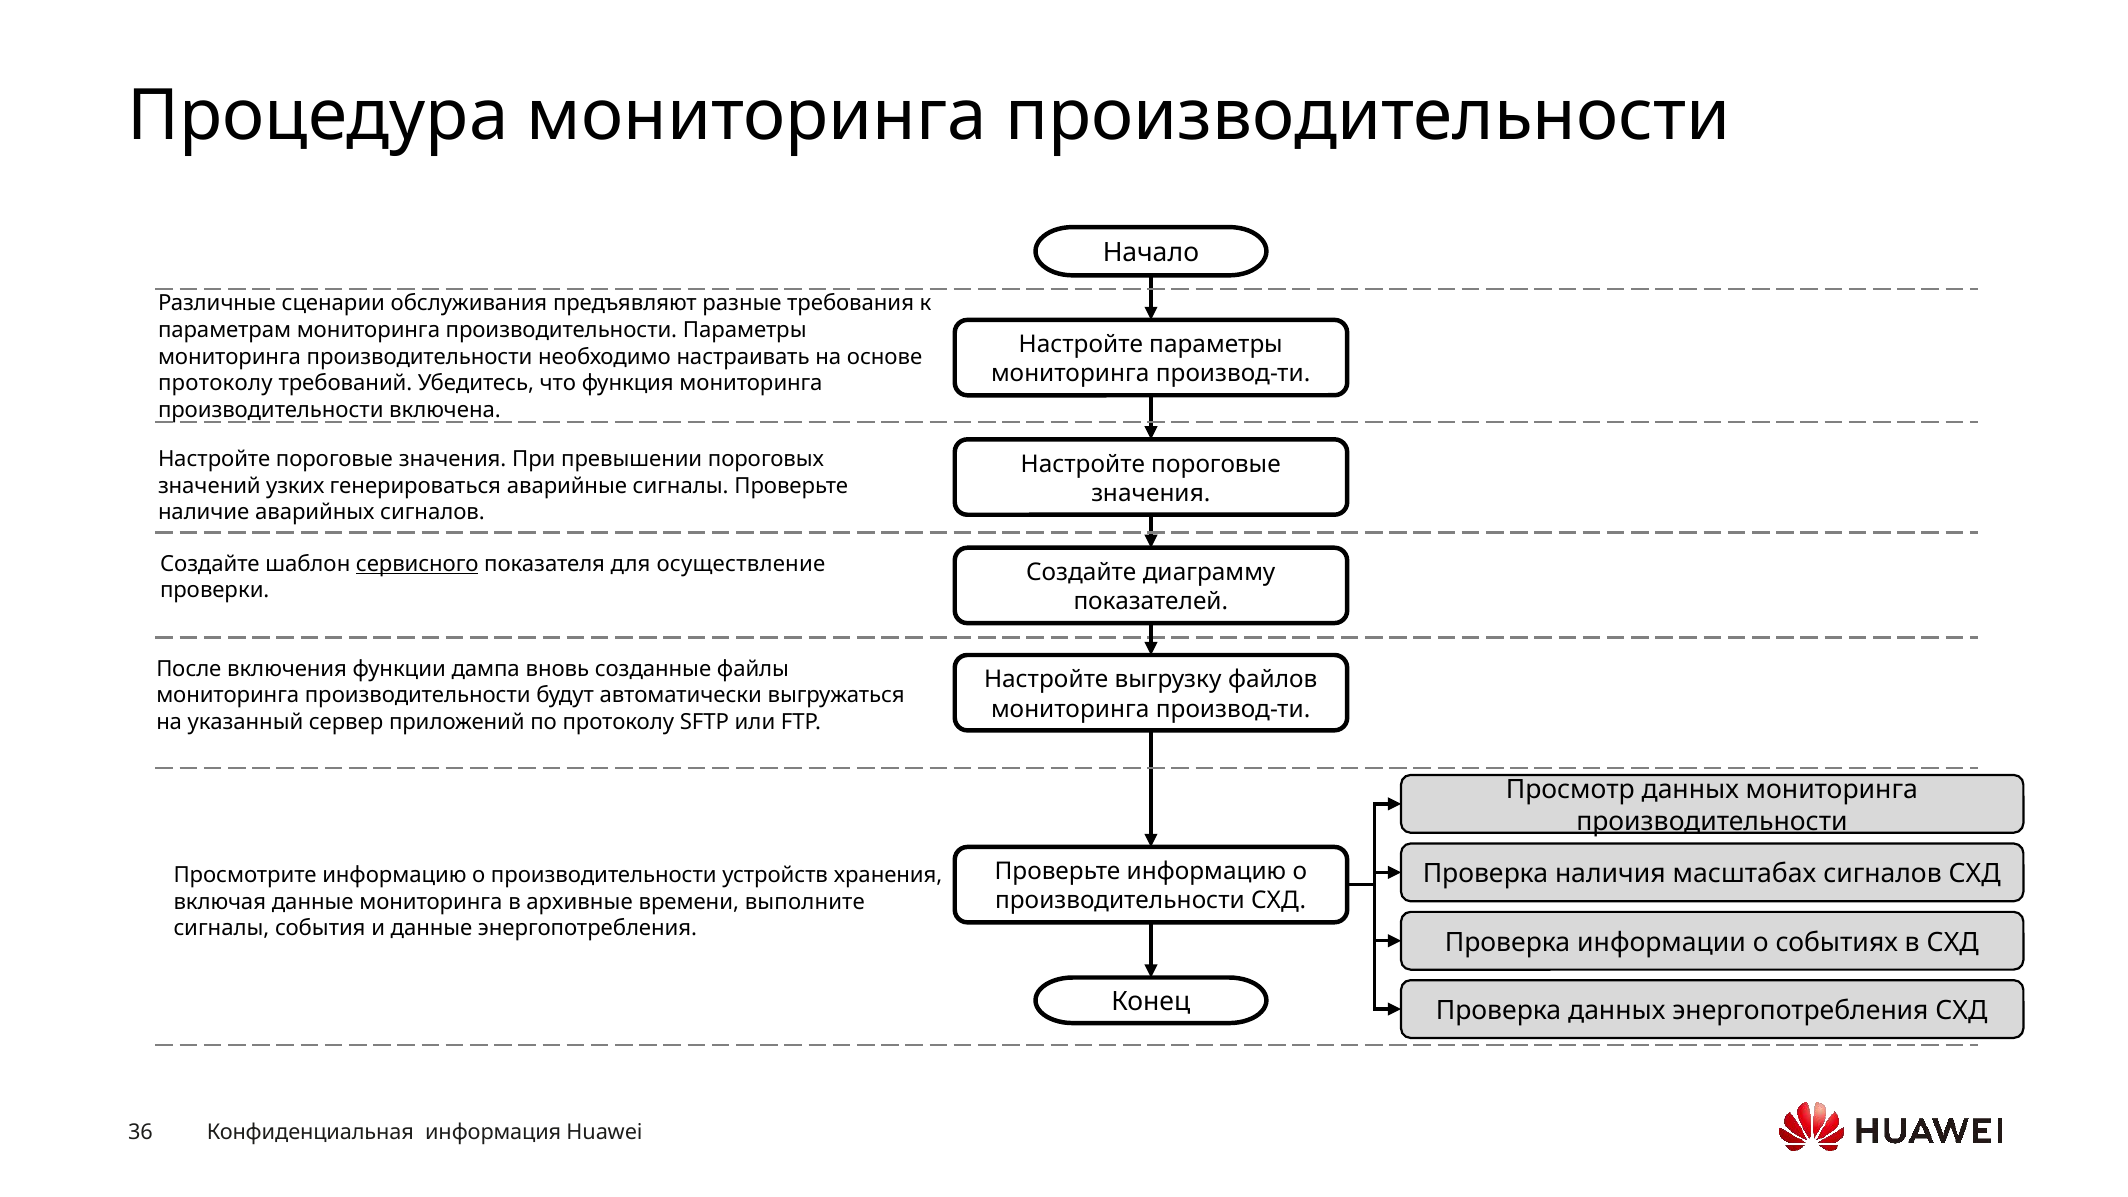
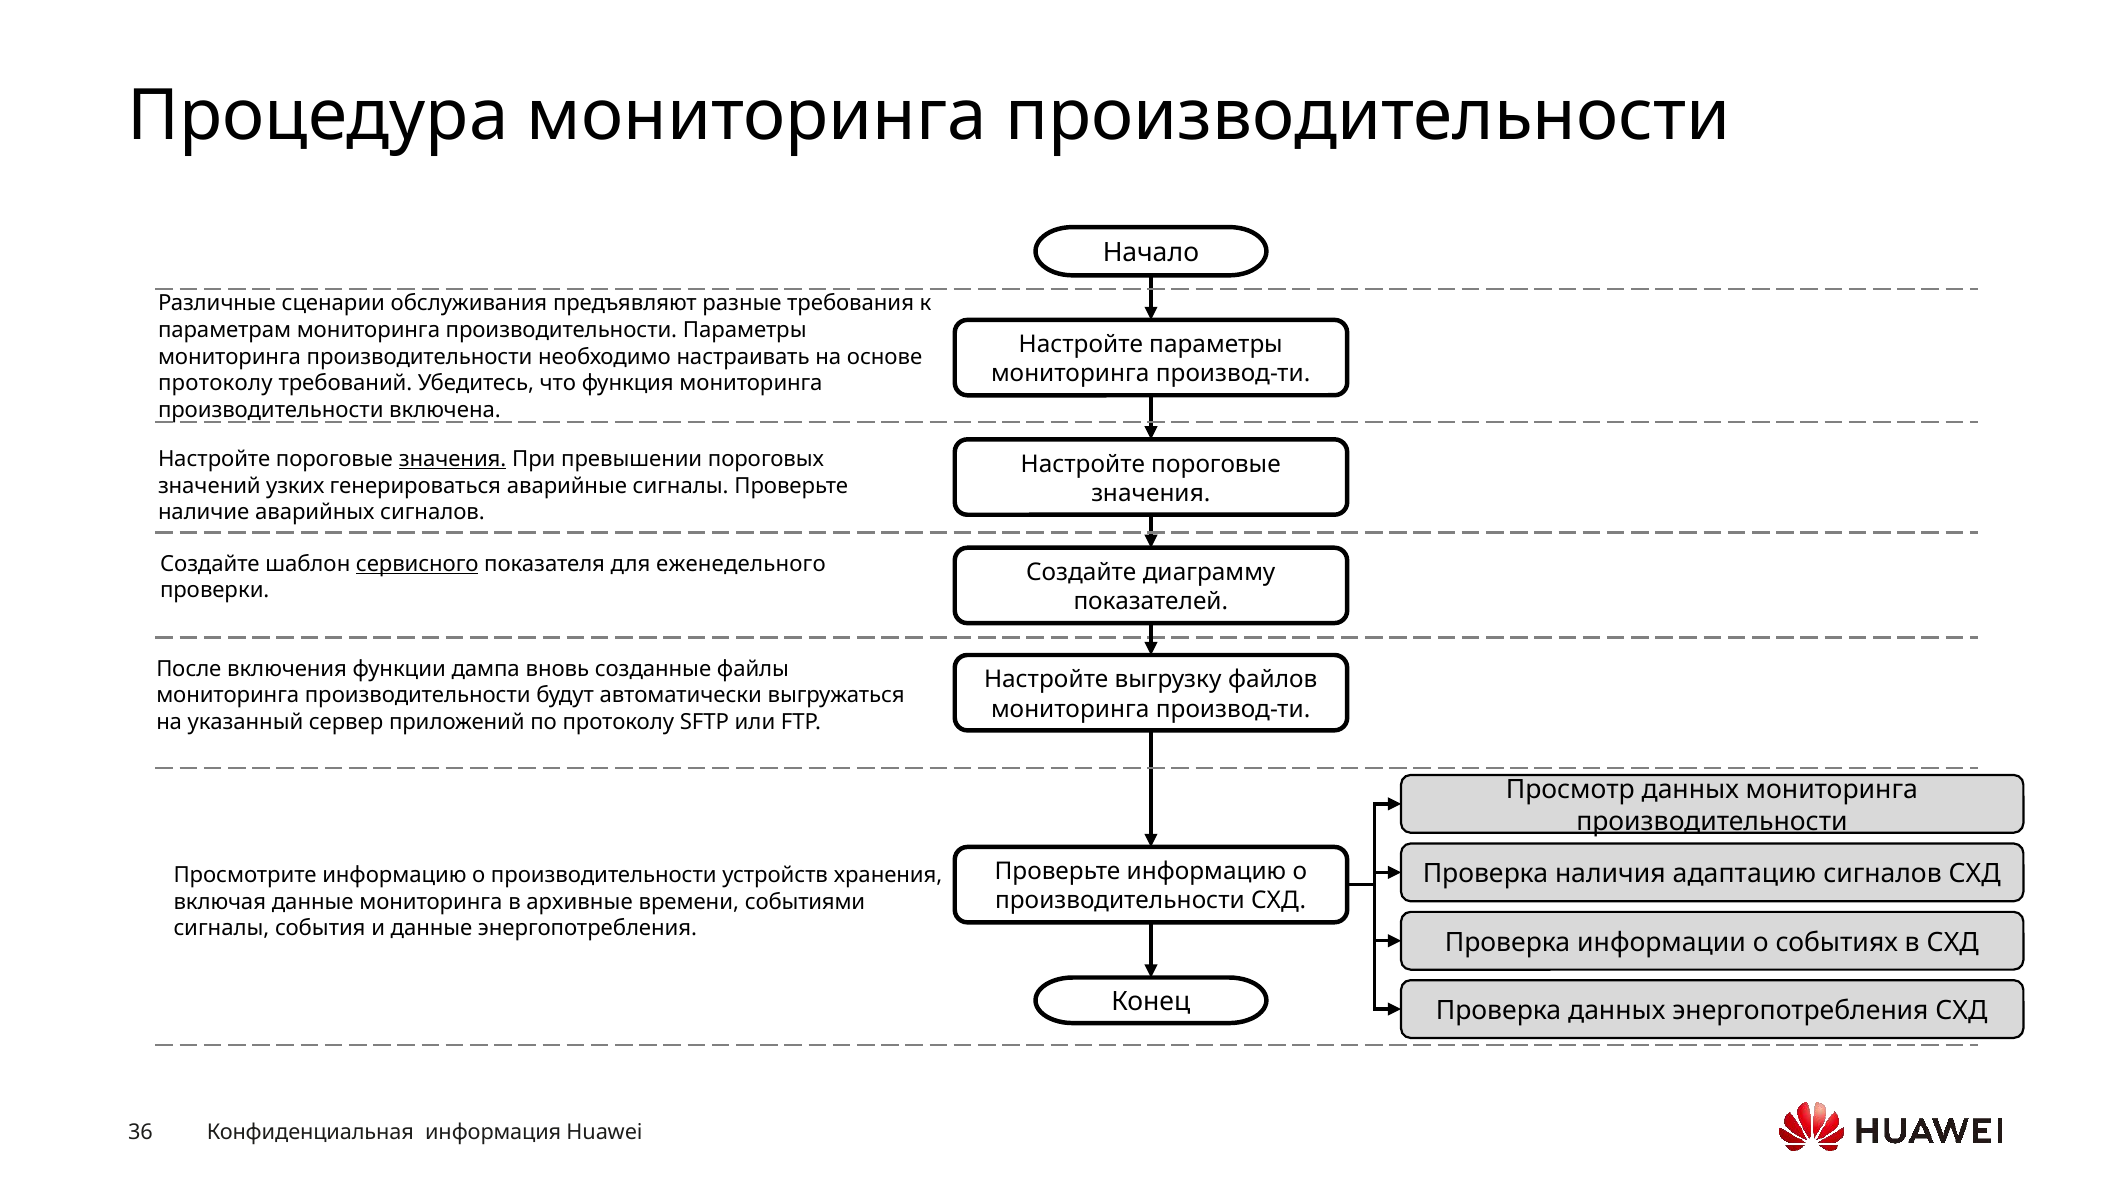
значения underline: none -> present (453, 459)
осуществление: осуществление -> еженедельного (741, 564)
масштабах: масштабах -> адаптацию (1744, 874)
выполните: выполните -> событиями (805, 902)
